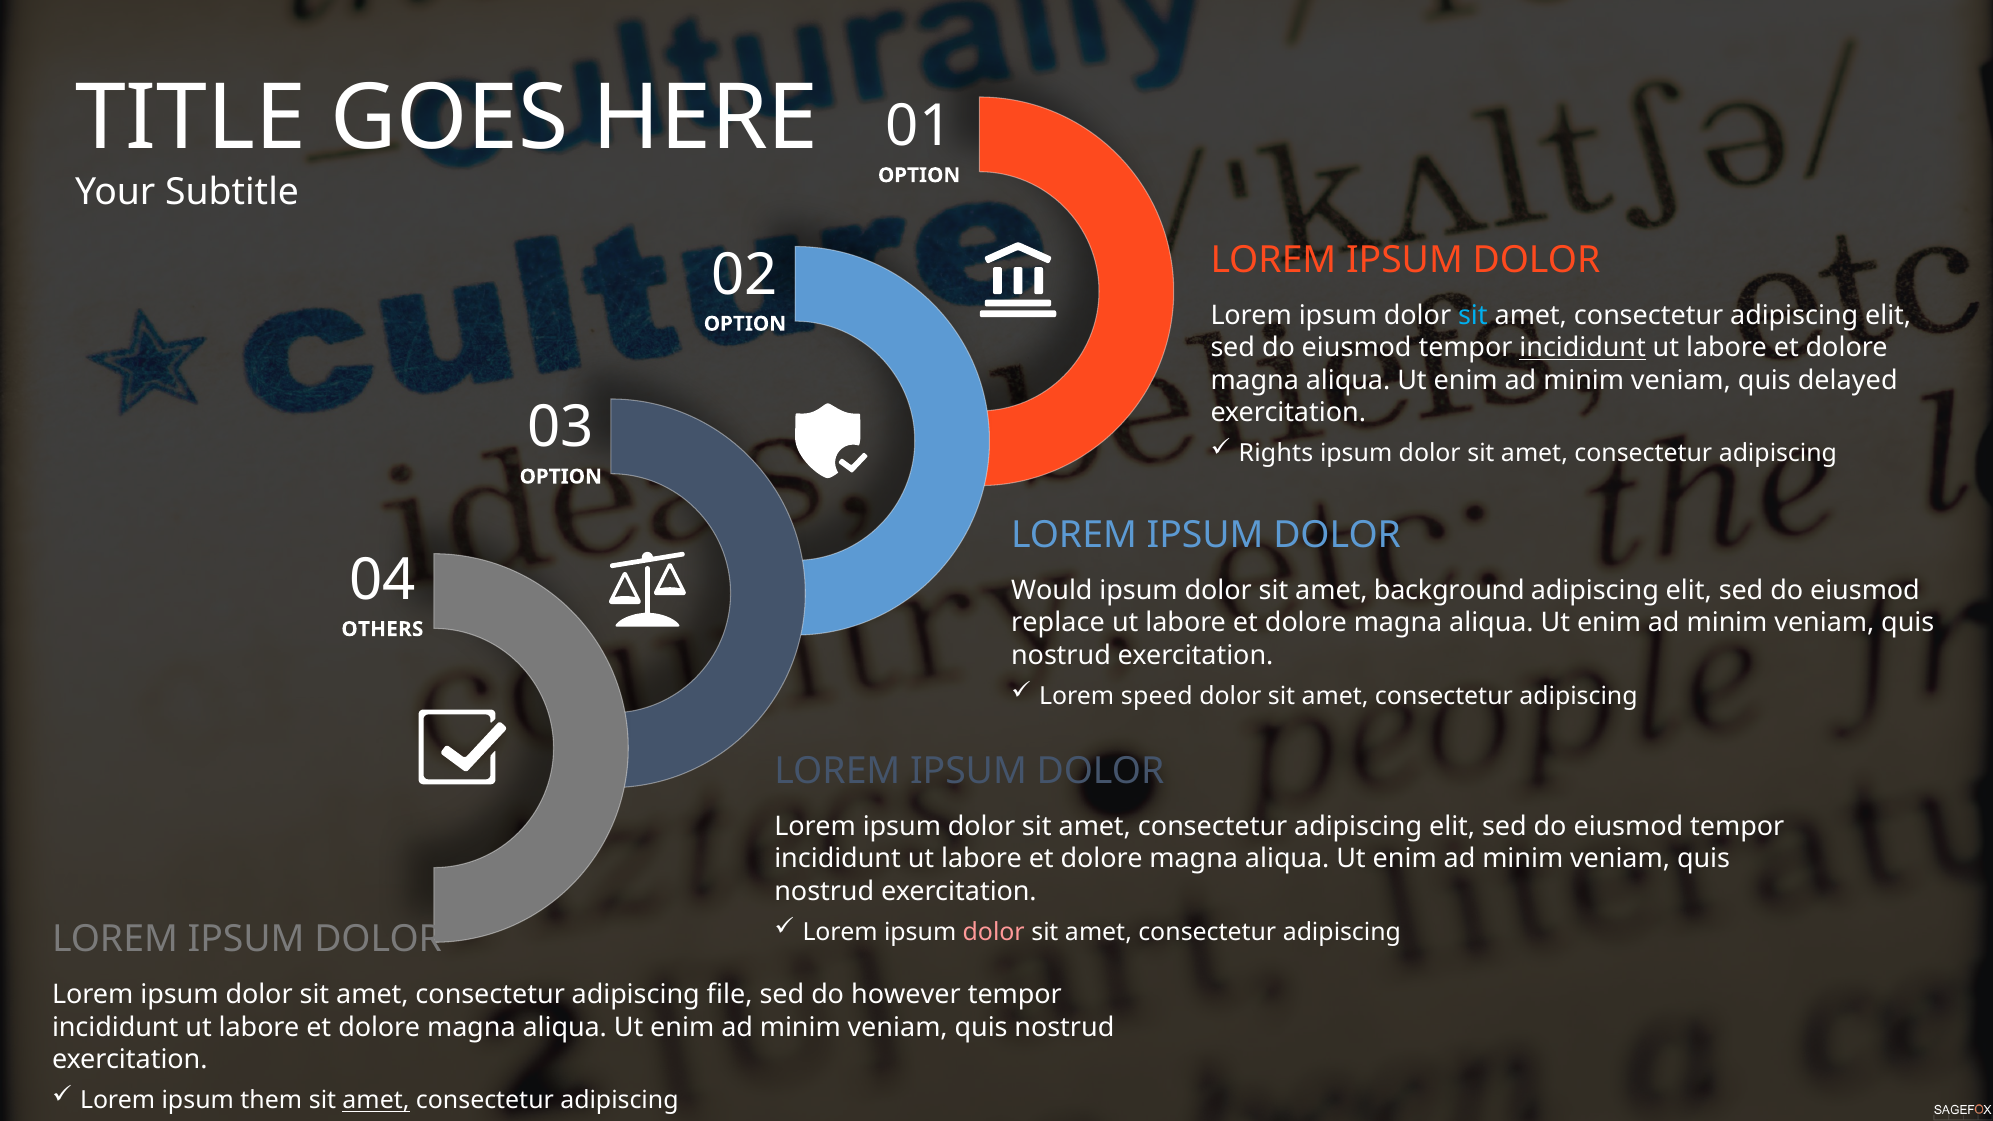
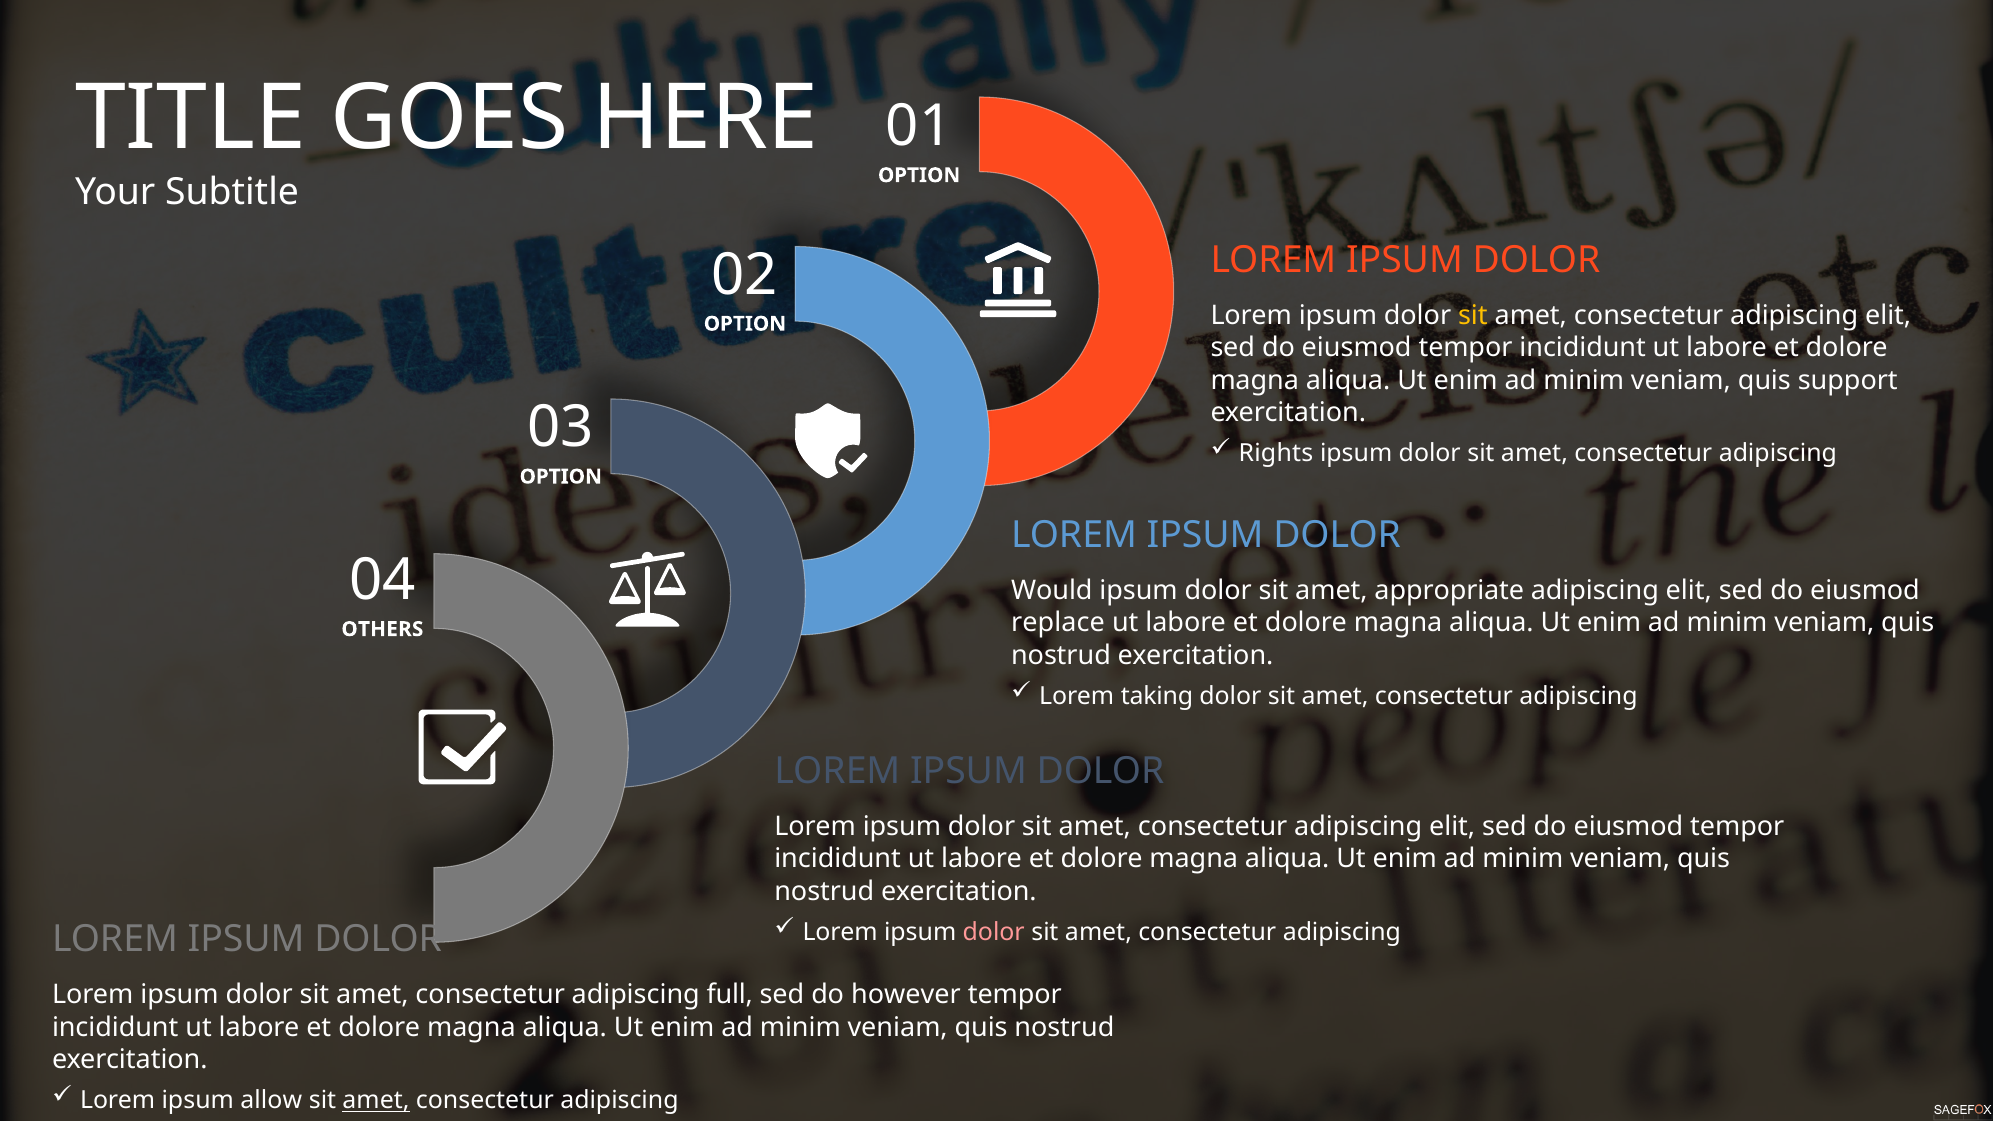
sit colour: light blue -> yellow (1473, 316)
incididunt underline: present -> none (1583, 348)
delayed: delayed -> support (1848, 380)
background: background -> appropriate (1449, 590)
speed: speed -> taking (1157, 696)
file: file -> full (730, 995)
them: them -> allow (271, 1101)
